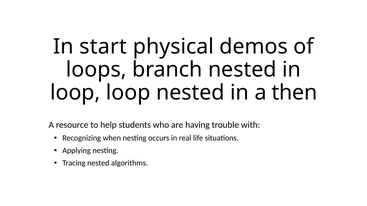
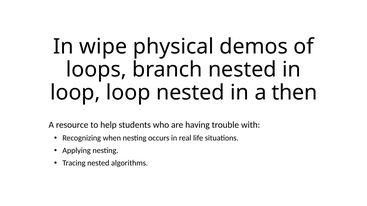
start: start -> wipe (103, 47)
